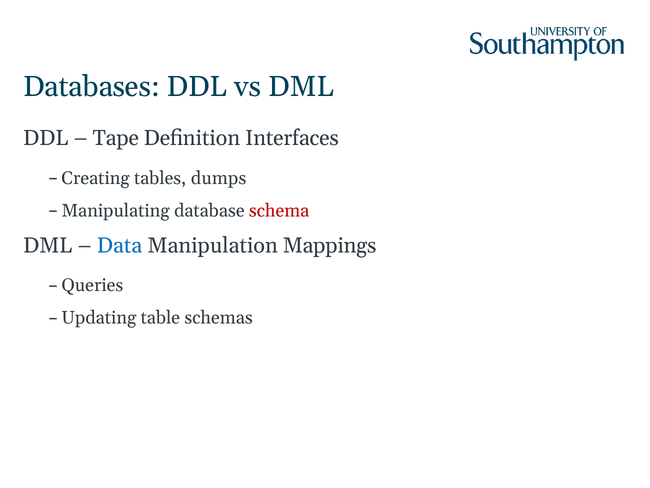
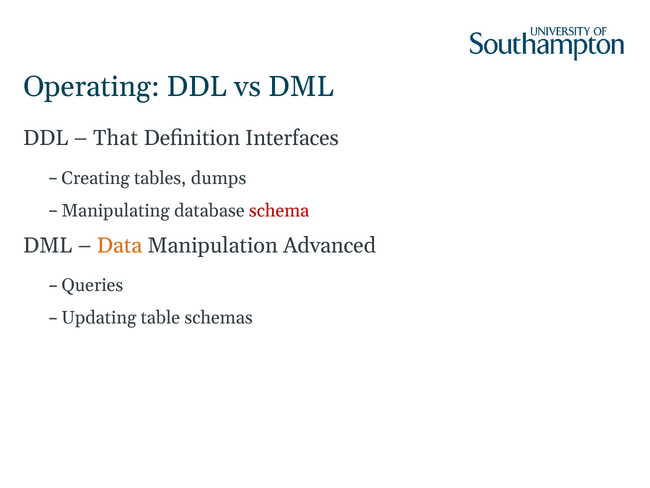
Databases: Databases -> Operating (91, 87)
Tape: Tape -> That (116, 138)
Data colour: blue -> orange (120, 245)
Mappings: Mappings -> Advanced (329, 245)
